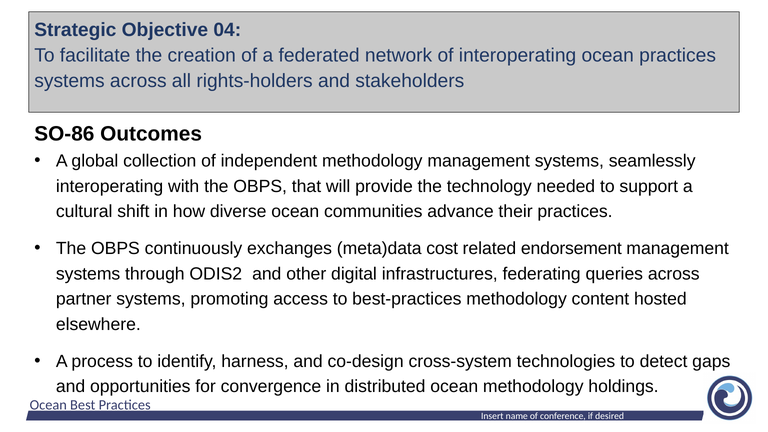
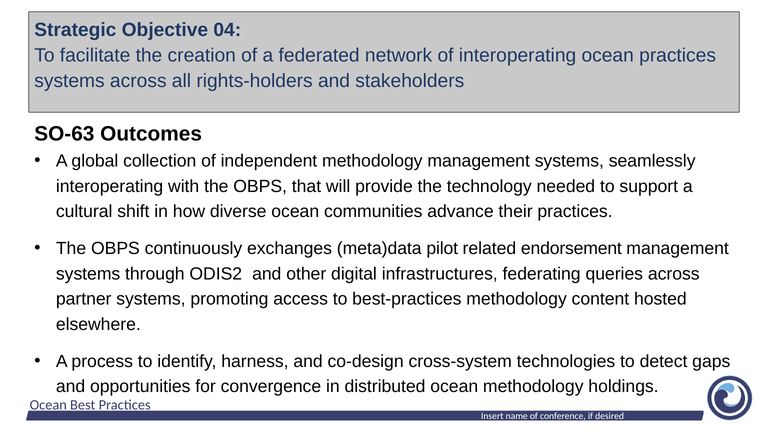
SO-86: SO-86 -> SO-63 (64, 134)
cost: cost -> pilot (442, 248)
